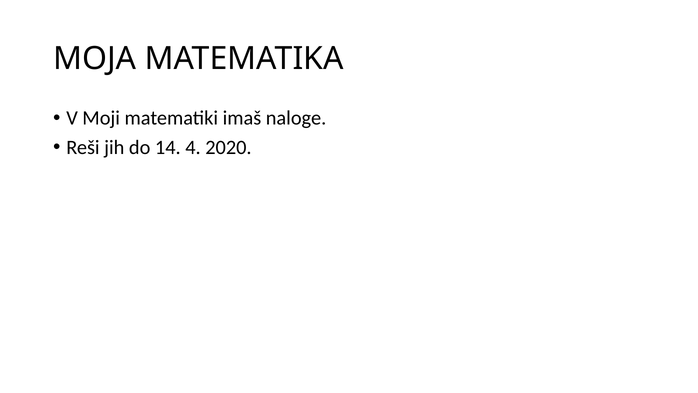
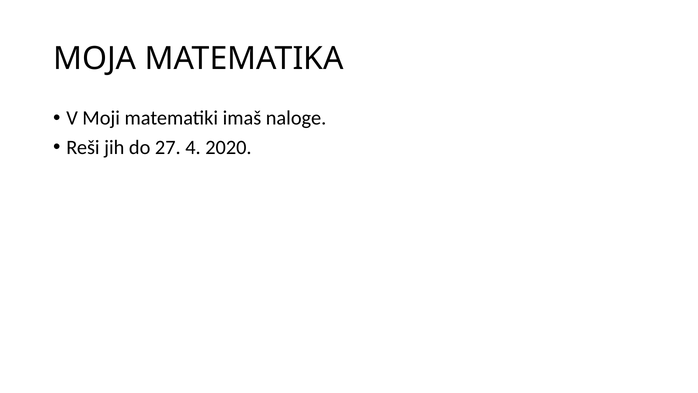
14: 14 -> 27 (168, 147)
